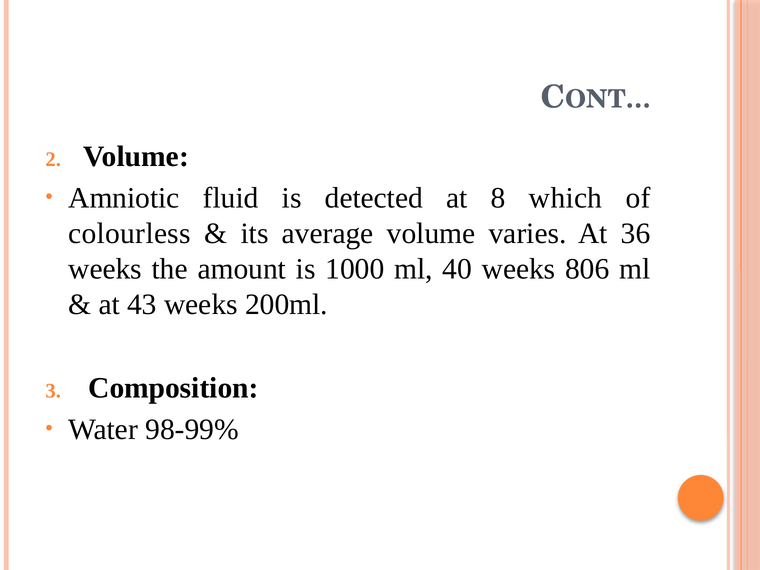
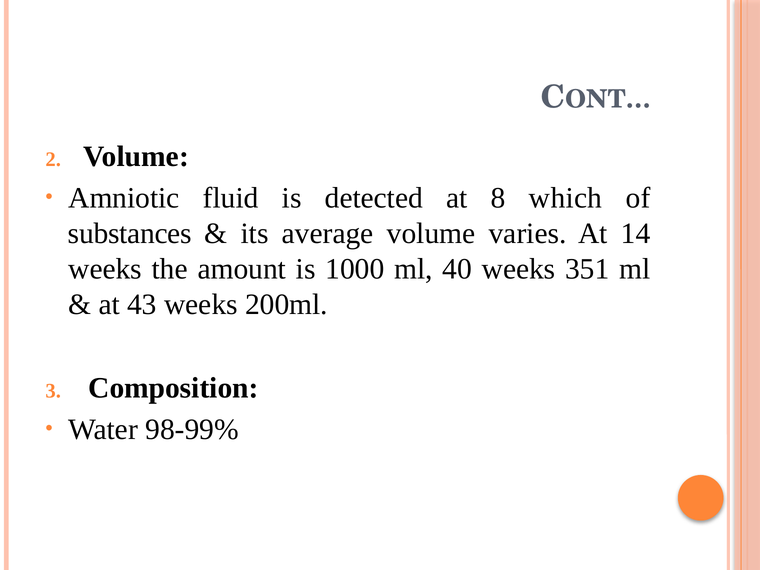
colourless: colourless -> substances (130, 234)
36: 36 -> 14 (636, 234)
806: 806 -> 351 (587, 269)
